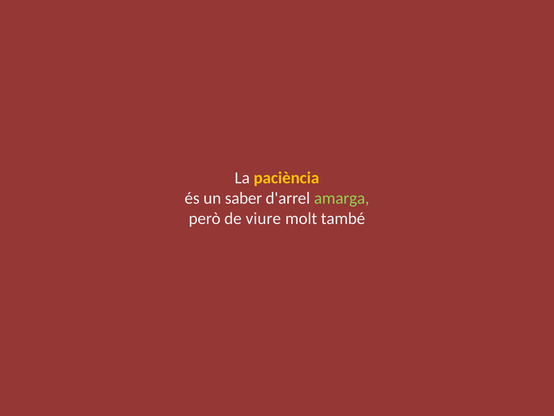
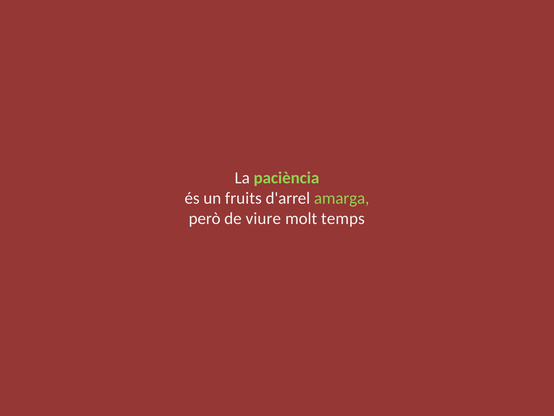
paciència colour: yellow -> light green (286, 178)
saber: saber -> fruits (243, 198)
també: també -> temps (343, 218)
